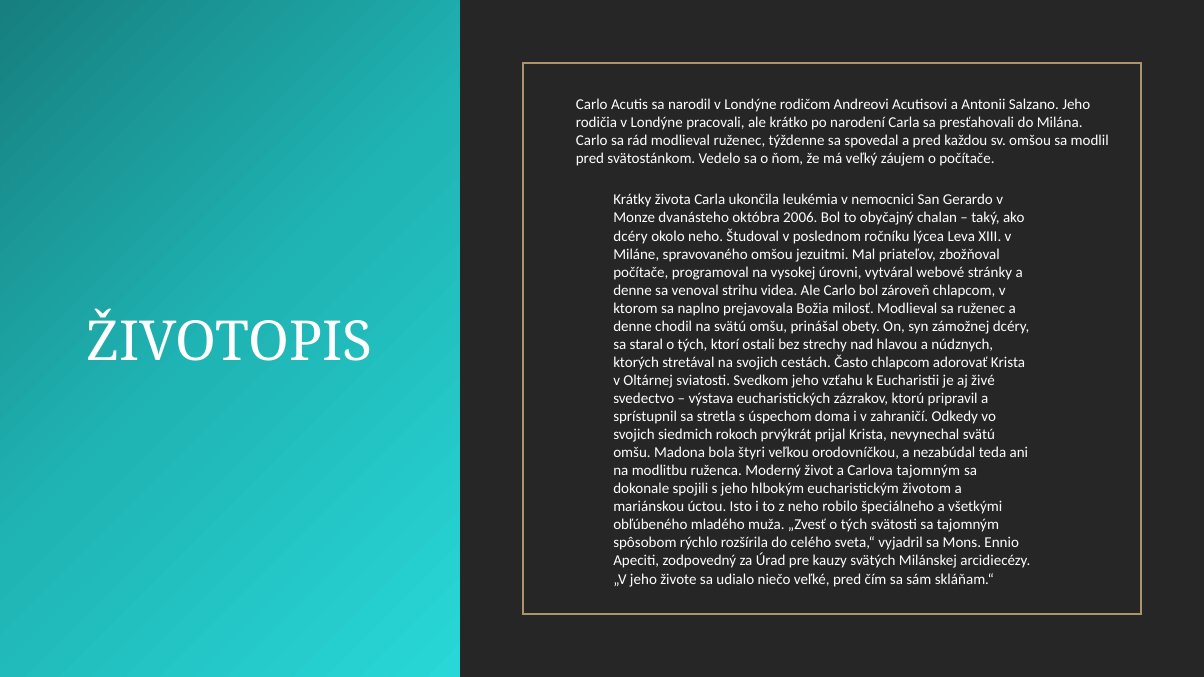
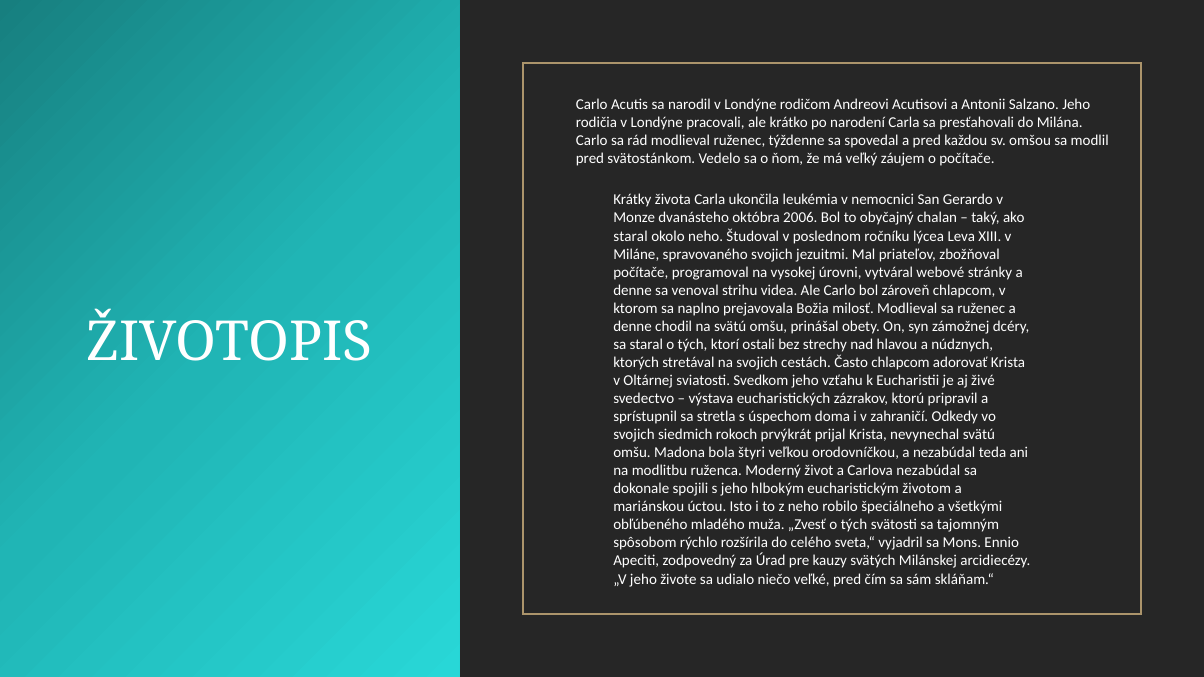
dcéry: dcéry -> staral (631, 236)
spravovaného omšou: omšou -> svojich (772, 254)
Carlova tajomným: tajomným -> nezabúdal (928, 471)
